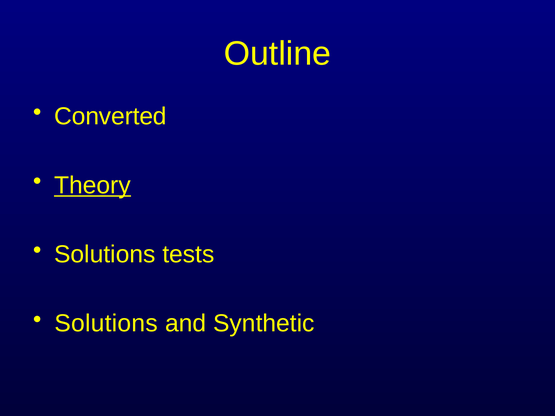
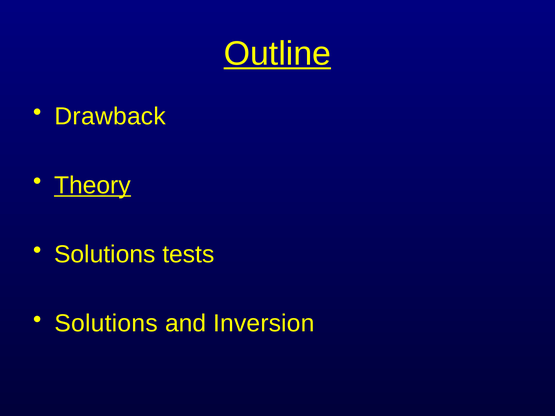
Outline underline: none -> present (277, 54)
Converted: Converted -> Drawback (110, 116)
Synthetic: Synthetic -> Inversion (264, 324)
